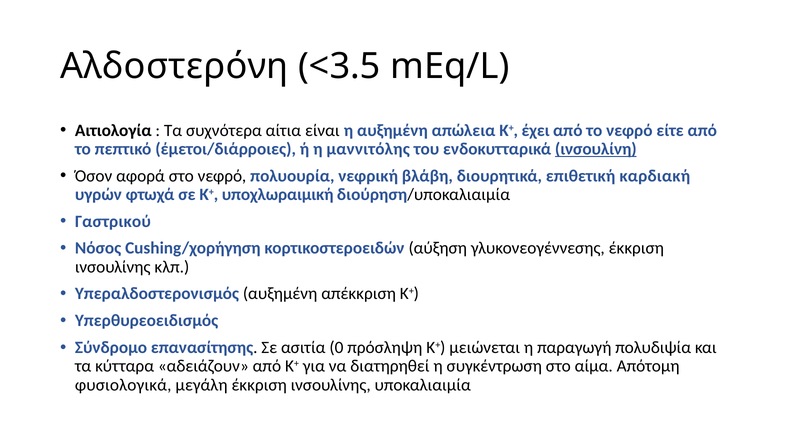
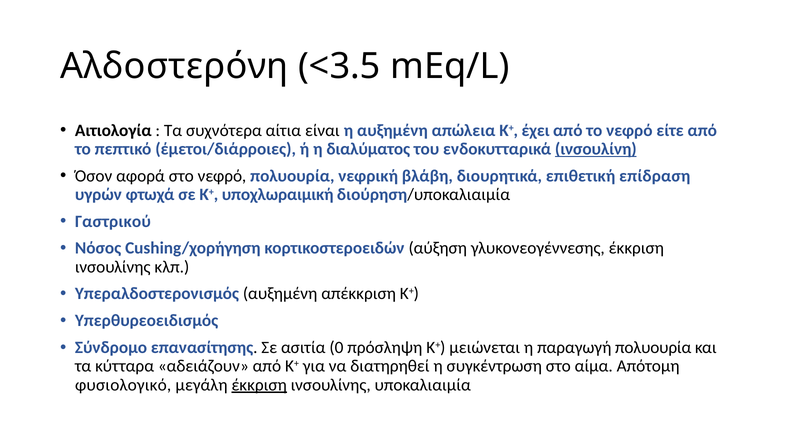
μαννιτόλης: μαννιτόλης -> διαλύματος (368, 149)
καρδιακή: καρδιακή -> επίδραση (655, 176)
παραγωγή πολυδιψία: πολυδιψία -> πολυουρία (653, 347)
φυσιολογικά: φυσιολογικά -> φυσιολογικό (123, 385)
έκκριση underline: none -> present (259, 385)
